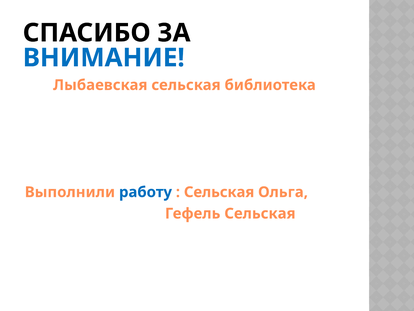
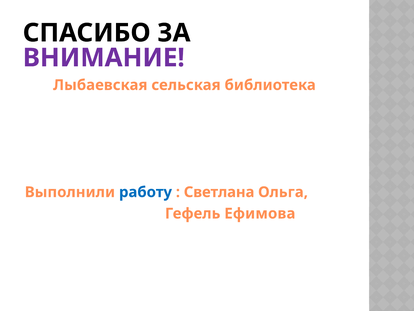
ВНИМАНИЕ colour: blue -> purple (104, 58)
Сельская: Сельская -> Светлана (219, 192)
Гефель Сельская: Сельская -> Ефимова (260, 213)
